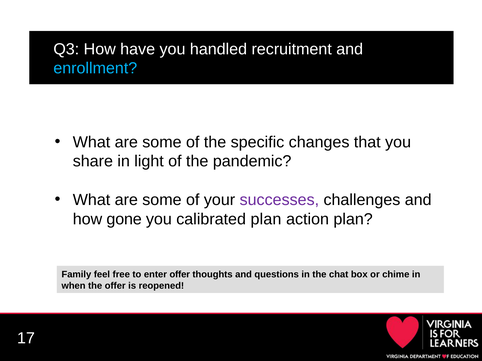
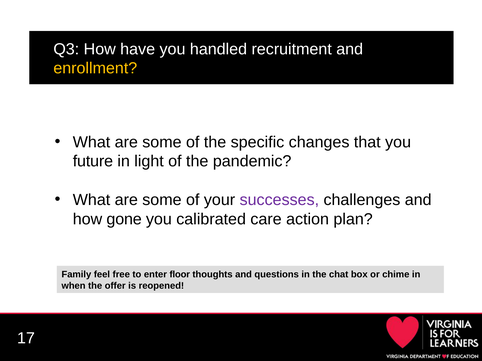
enrollment colour: light blue -> yellow (95, 68)
share: share -> future (93, 162)
calibrated plan: plan -> care (266, 219)
enter offer: offer -> floor (180, 275)
